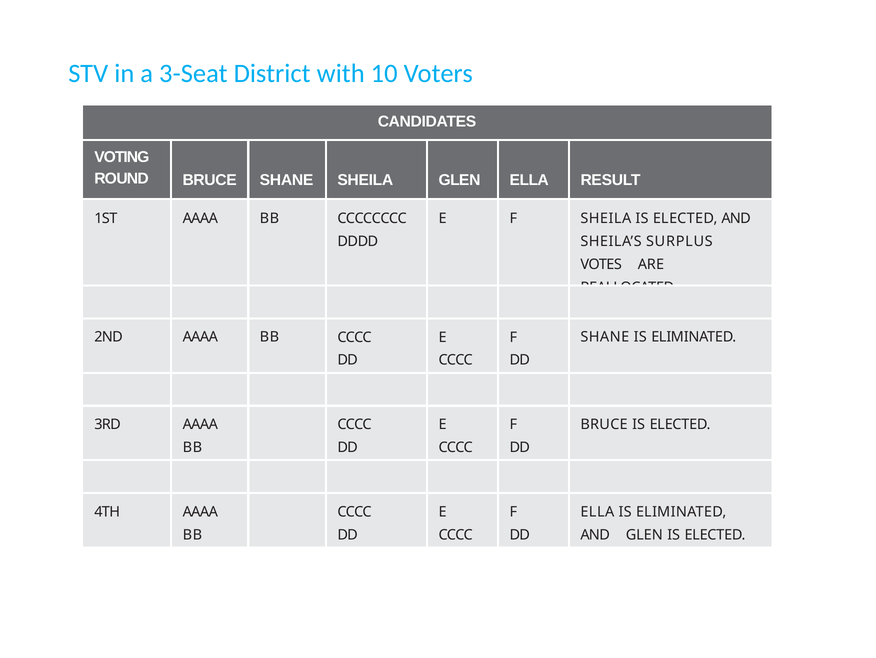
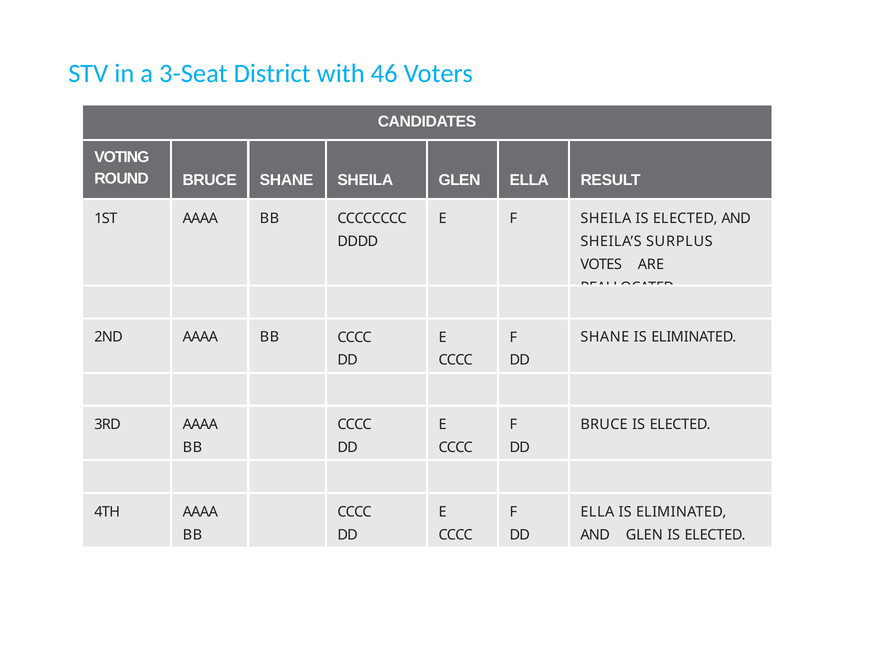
10: 10 -> 46 (384, 74)
